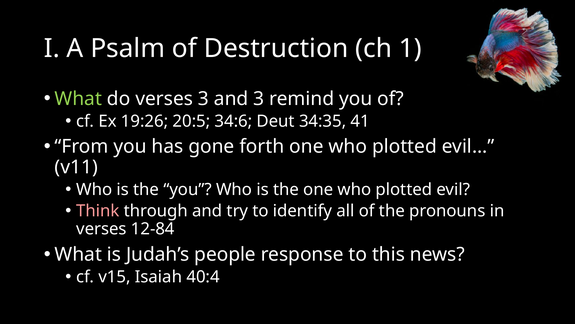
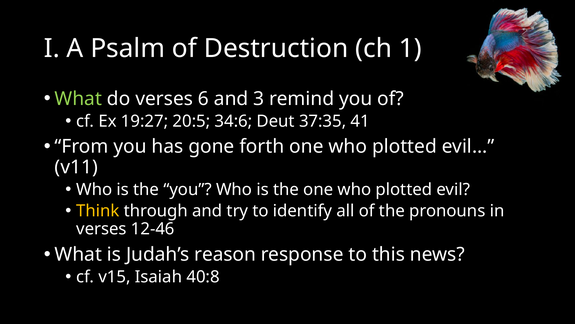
verses 3: 3 -> 6 (203, 98)
19:26: 19:26 -> 19:27 (145, 121)
34:35: 34:35 -> 37:35 (323, 121)
Think colour: pink -> yellow (98, 211)
12-84: 12-84 -> 12-46 (153, 229)
people: people -> reason (225, 254)
40:4: 40:4 -> 40:8 (203, 276)
